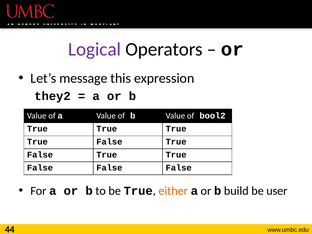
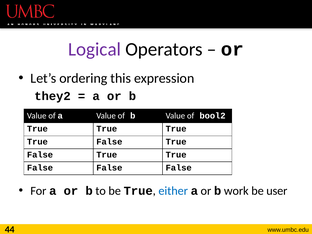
message: message -> ordering (83, 78)
either colour: orange -> blue (173, 191)
build: build -> work (236, 191)
